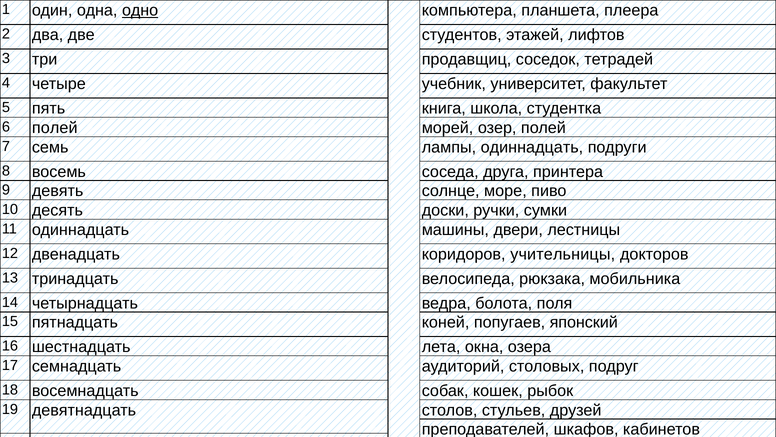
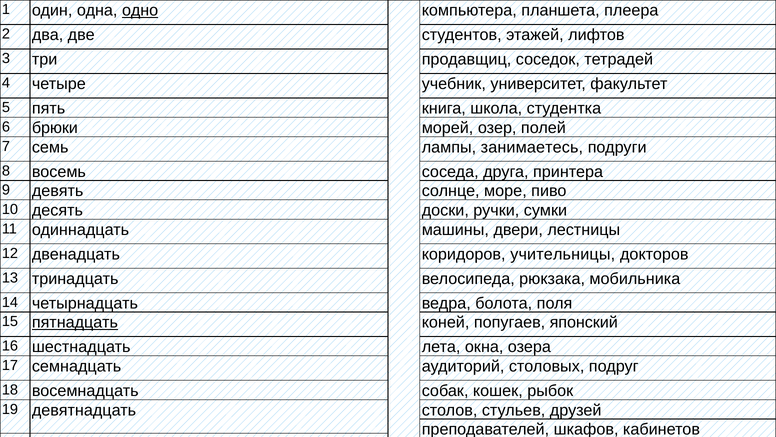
6 полей: полей -> брюки (55, 128)
лампы одиннадцать: одиннадцать -> занимаетесь (532, 147)
пятнадцать underline: none -> present (75, 322)
